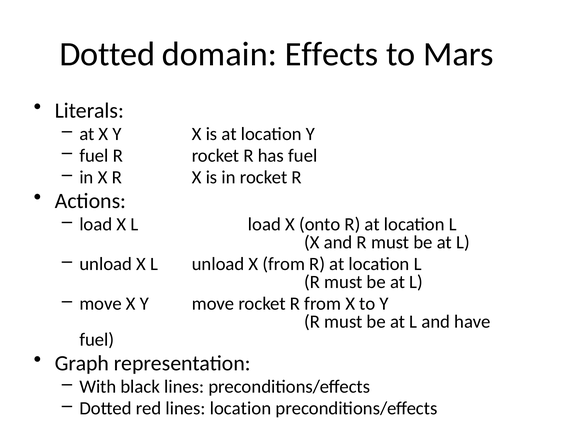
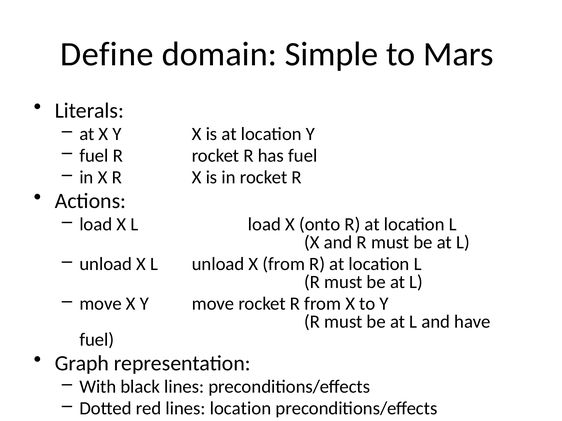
Dotted: Dotted -> Define (107, 54)
Effects: Effects -> Simple (332, 54)
